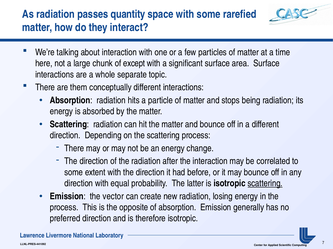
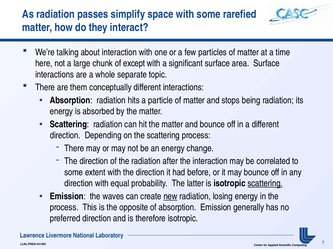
quantity: quantity -> simplify (128, 14)
vector: vector -> waves (113, 197)
new underline: none -> present (170, 197)
